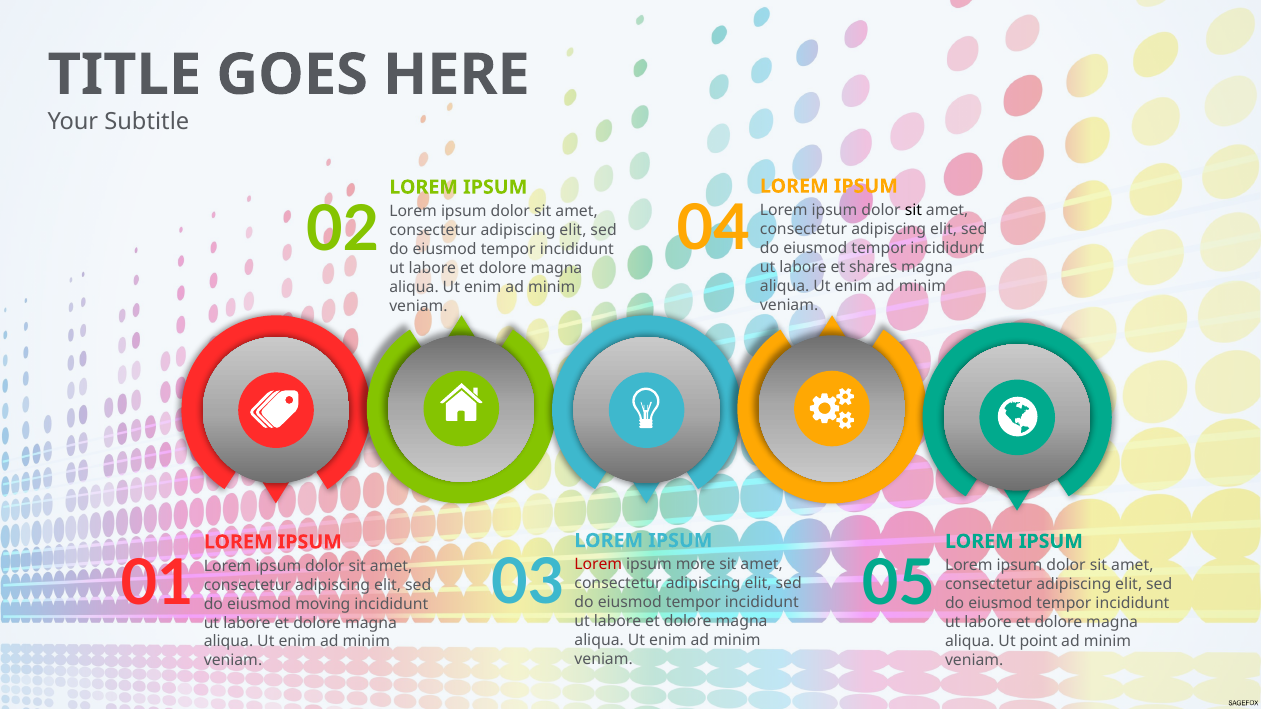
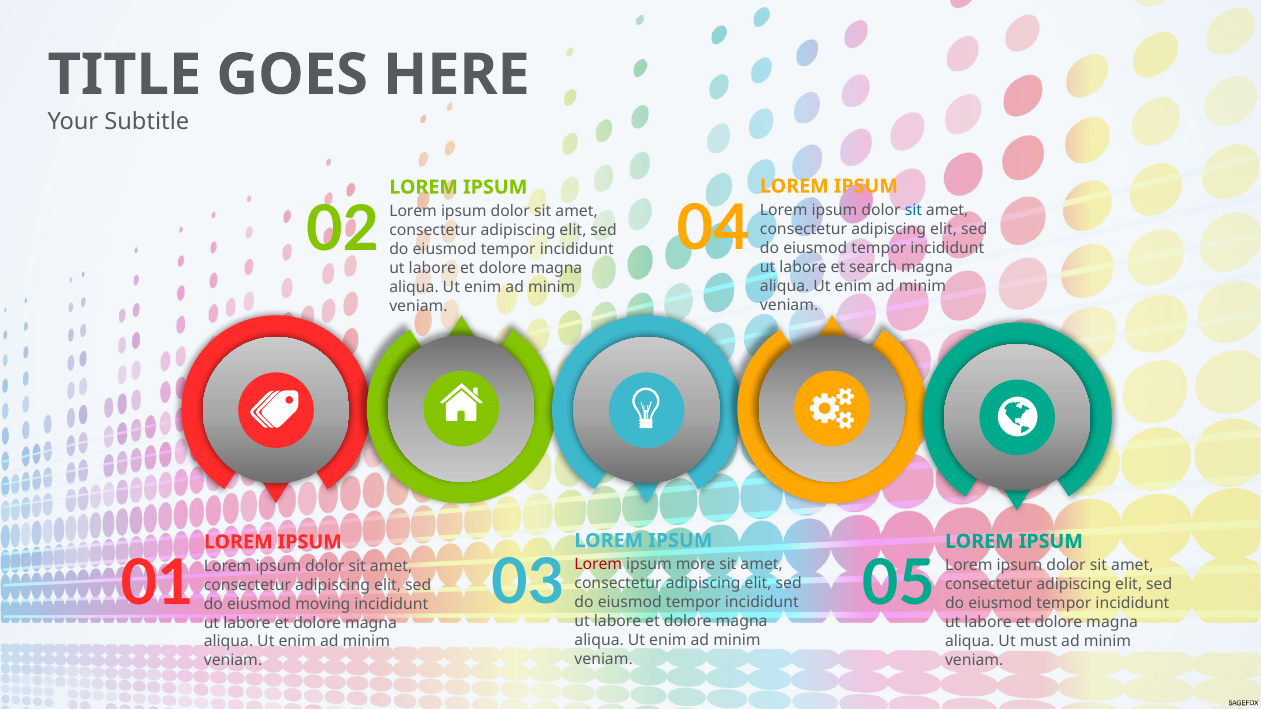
sit colour: black -> blue (913, 210)
shares: shares -> search (873, 267)
point: point -> must (1039, 641)
